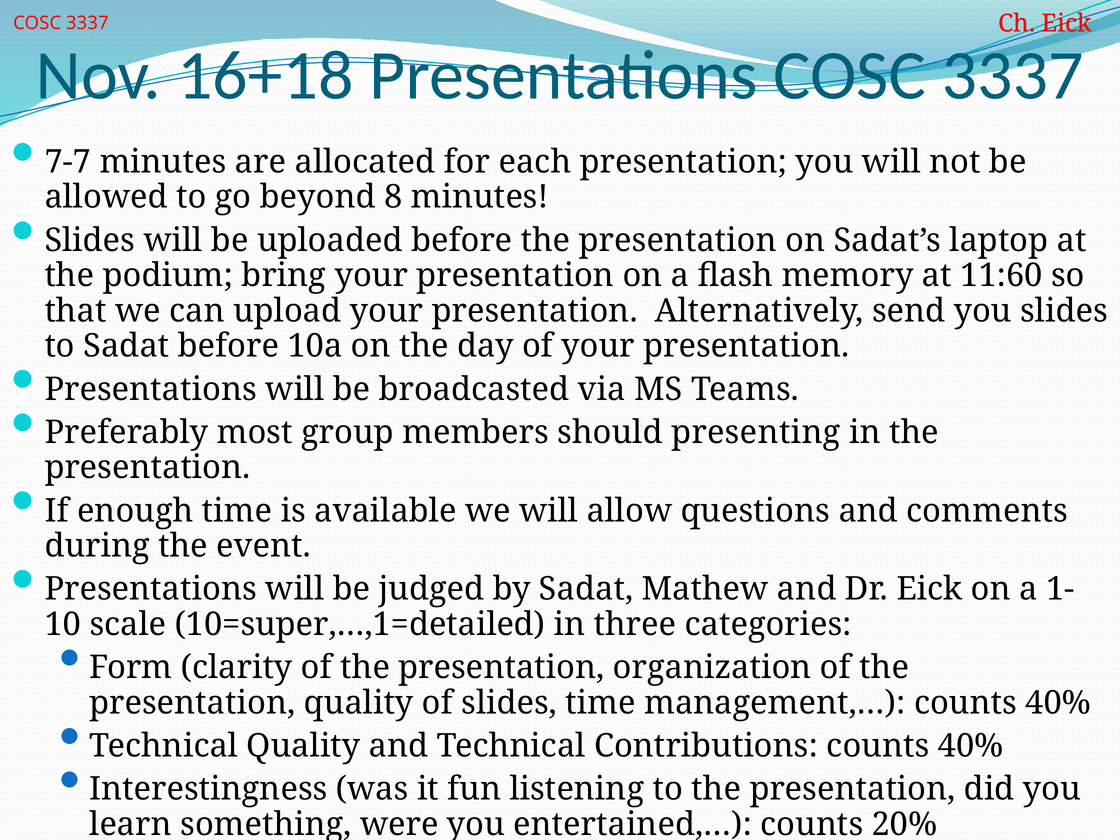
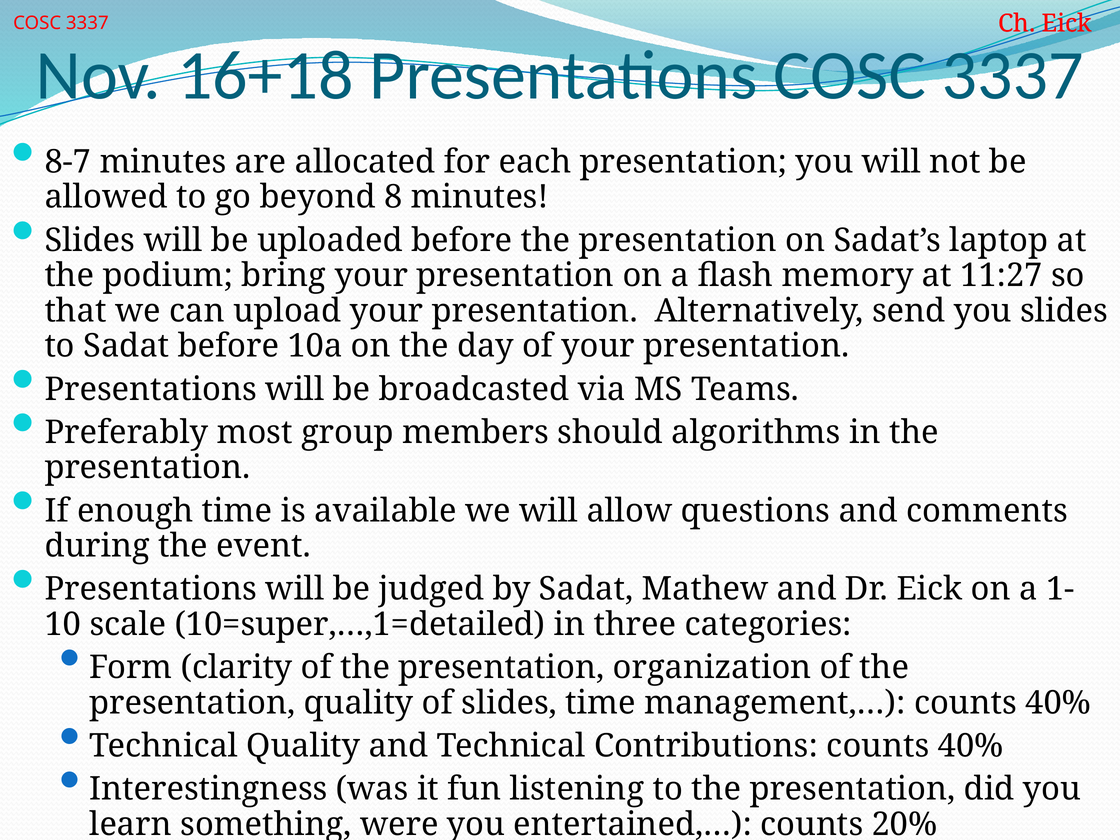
7-7: 7-7 -> 8-7 (68, 162)
11:60: 11:60 -> 11:27 (1001, 276)
presenting: presenting -> algorithms (756, 432)
